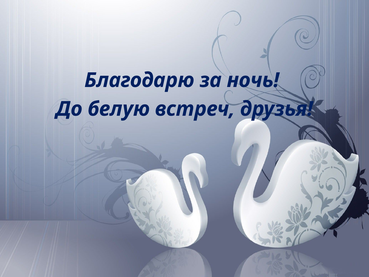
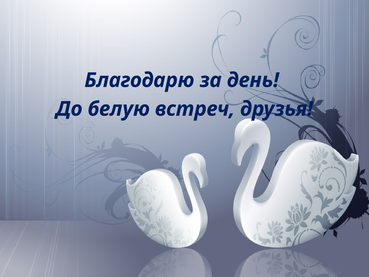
ночь: ночь -> день (253, 80)
